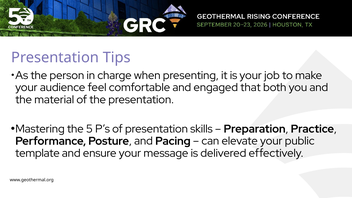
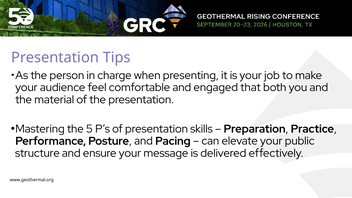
template: template -> structure (37, 153)
